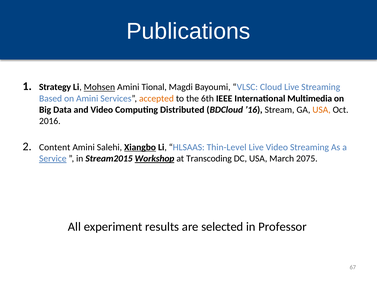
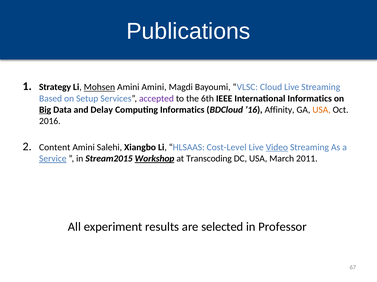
Amini Tional: Tional -> Amini (154, 87)
on Amini: Amini -> Setup (87, 99)
accepted colour: orange -> purple (156, 99)
International Multimedia: Multimedia -> Informatics (310, 99)
Big underline: none -> present (45, 110)
and Video: Video -> Delay (102, 110)
Computing Distributed: Distributed -> Informatics (182, 110)
Stream: Stream -> Affinity (280, 110)
Xiangbo underline: present -> none (140, 148)
Thin-Level: Thin-Level -> Cost-Level (227, 148)
Video underline: none -> present (277, 148)
2075: 2075 -> 2011 (307, 159)
